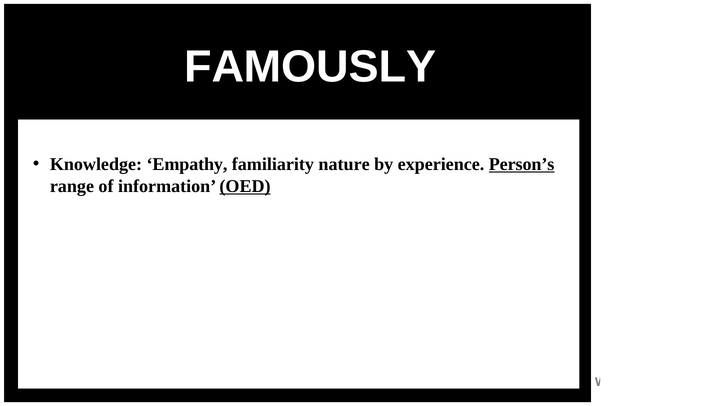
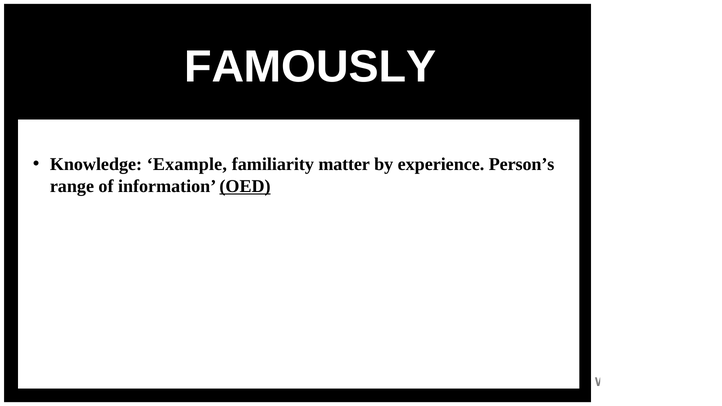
Empathy: Empathy -> Example (187, 164)
nature: nature -> matter (344, 164)
Person’s underline: present -> none (522, 164)
